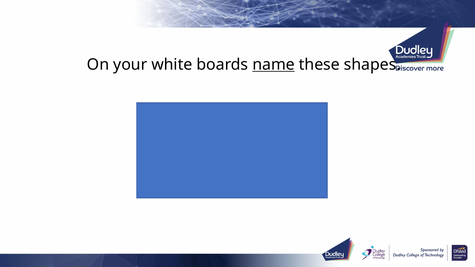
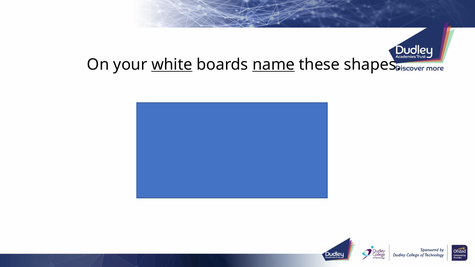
white underline: none -> present (172, 65)
